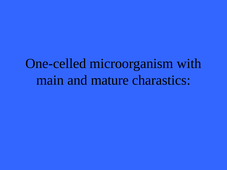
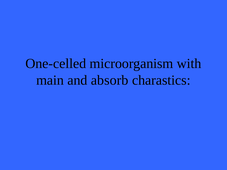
mature: mature -> absorb (110, 80)
